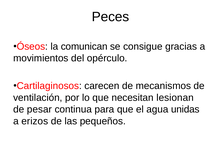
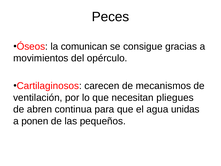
lesionan: lesionan -> pliegues (175, 97)
pesar: pesar -> abren (39, 109)
erizos: erizos -> ponen (35, 121)
